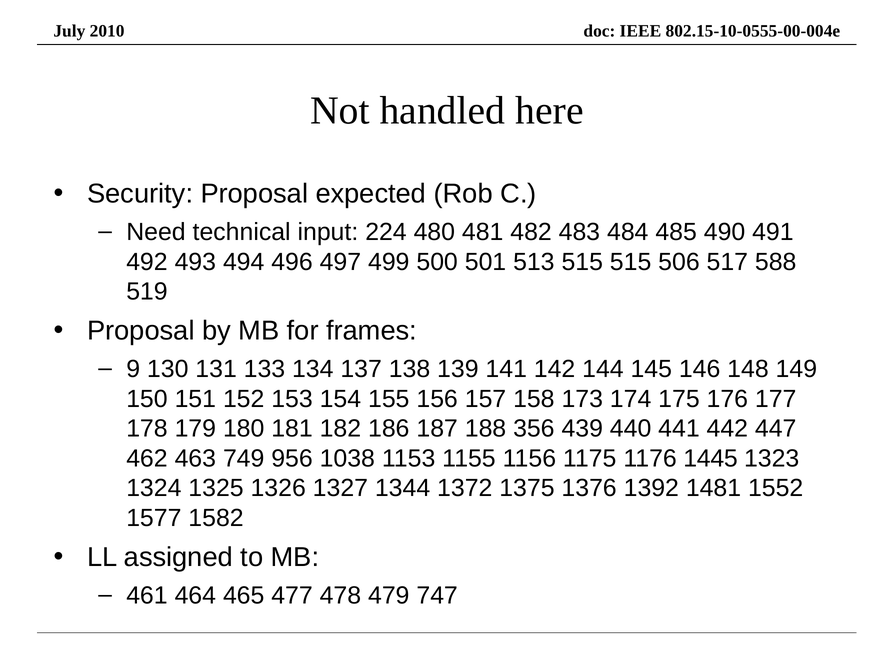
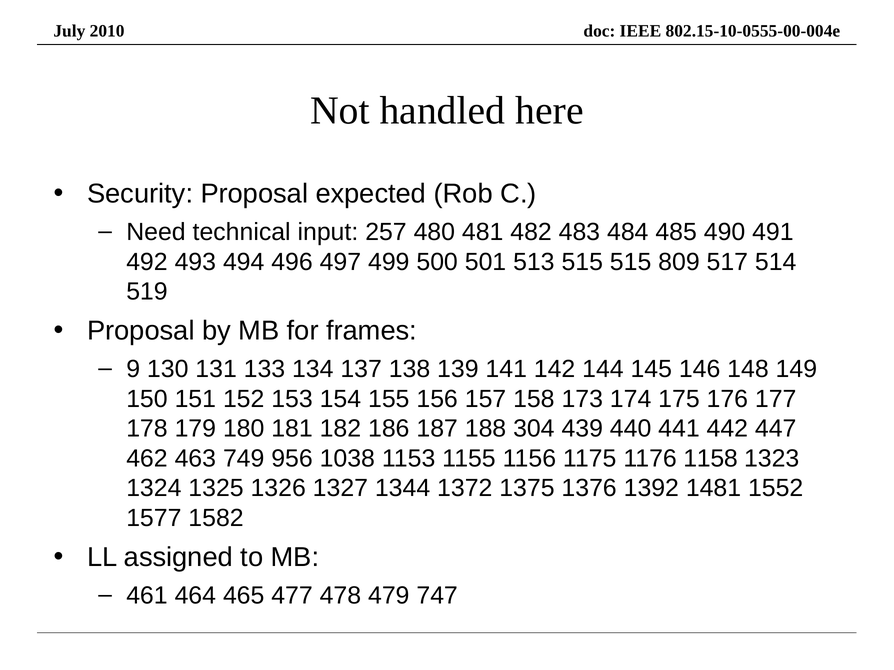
224: 224 -> 257 (386, 232)
506: 506 -> 809 (679, 262)
588: 588 -> 514 (776, 262)
356: 356 -> 304 (534, 429)
1445: 1445 -> 1158 (711, 459)
